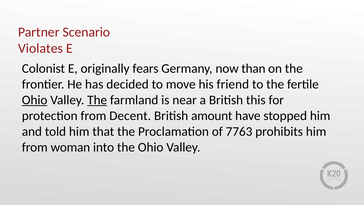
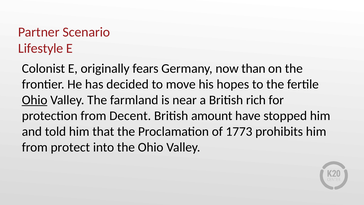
Violates: Violates -> Lifestyle (41, 48)
friend: friend -> hopes (233, 84)
The underline: present -> none (97, 100)
this: this -> rich (256, 100)
7763: 7763 -> 1773 (239, 131)
woman: woman -> protect (70, 147)
